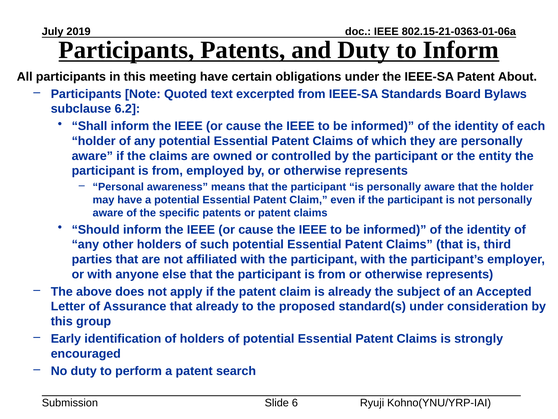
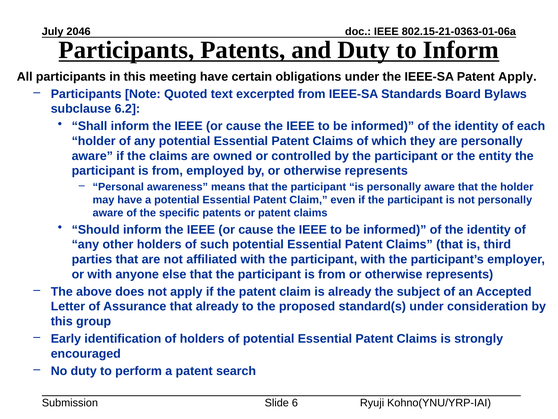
2019: 2019 -> 2046 (79, 31)
Patent About: About -> Apply (517, 76)
